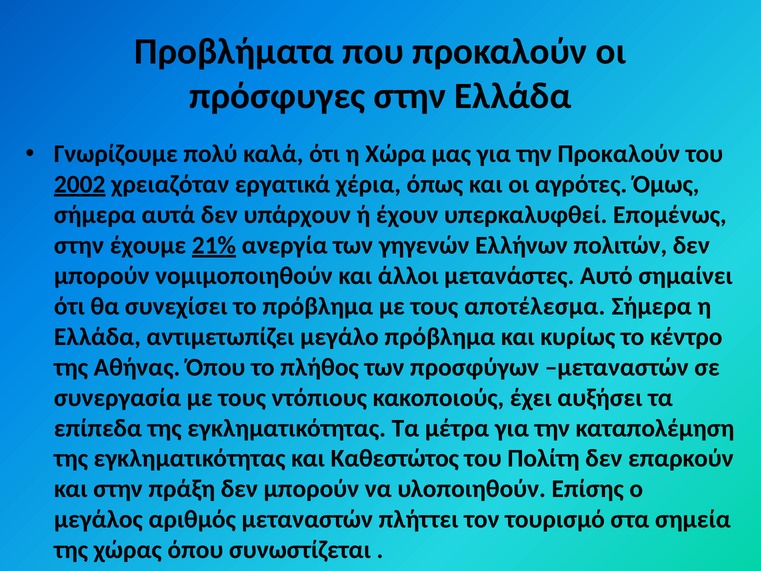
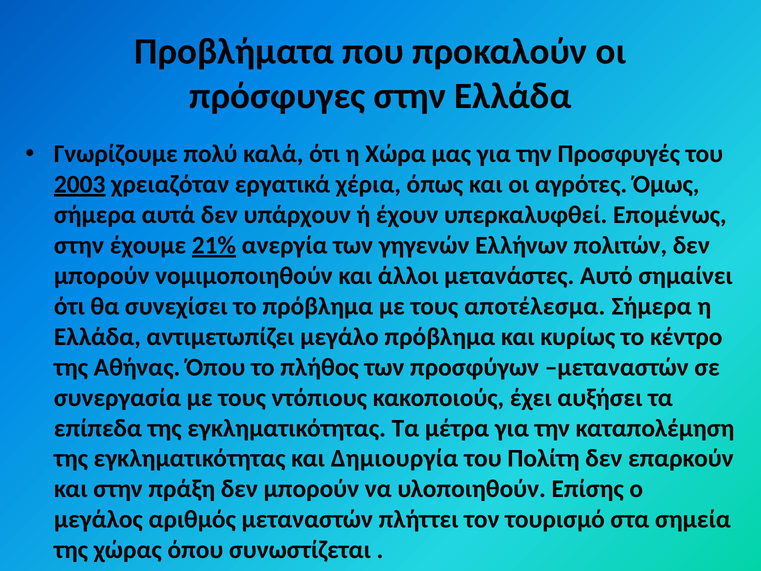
την Προκαλούν: Προκαλούν -> Προσφυγές (619, 154)
2002: 2002 -> 2003 (80, 184)
Καθεστώτος: Καθεστώτος -> Δημιουργία (395, 458)
